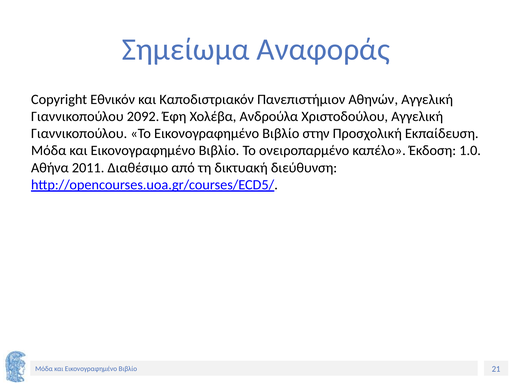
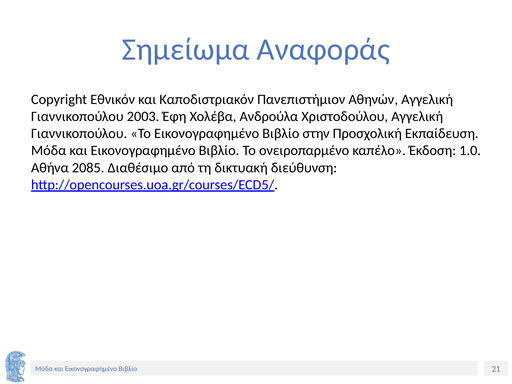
2092: 2092 -> 2003 (143, 116)
2011: 2011 -> 2085 (88, 168)
